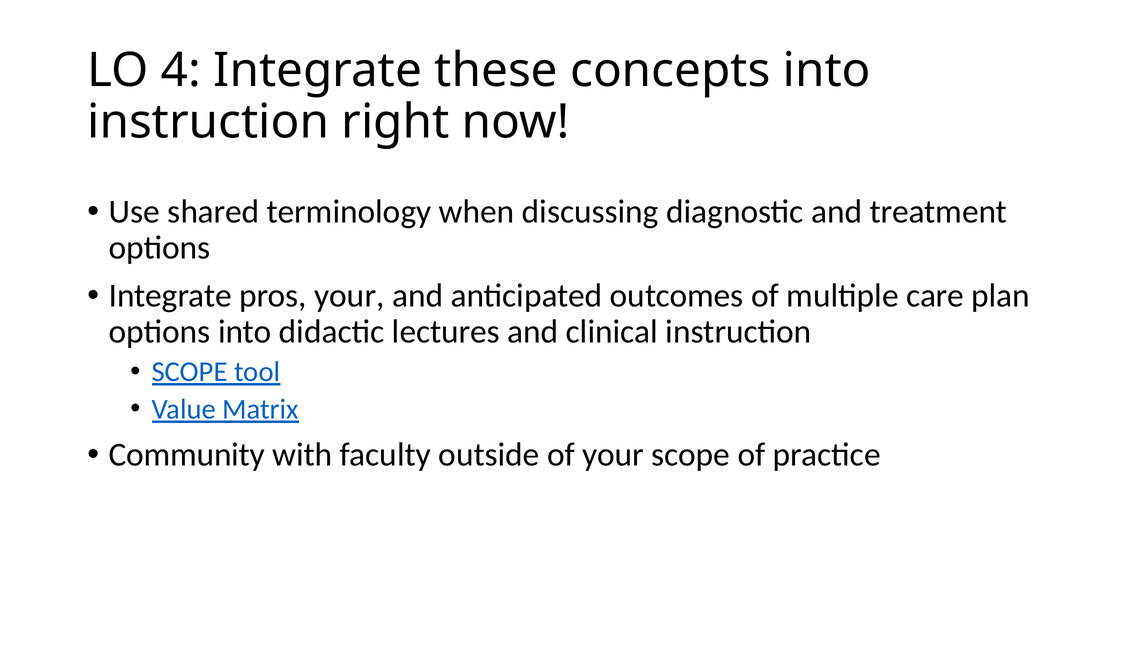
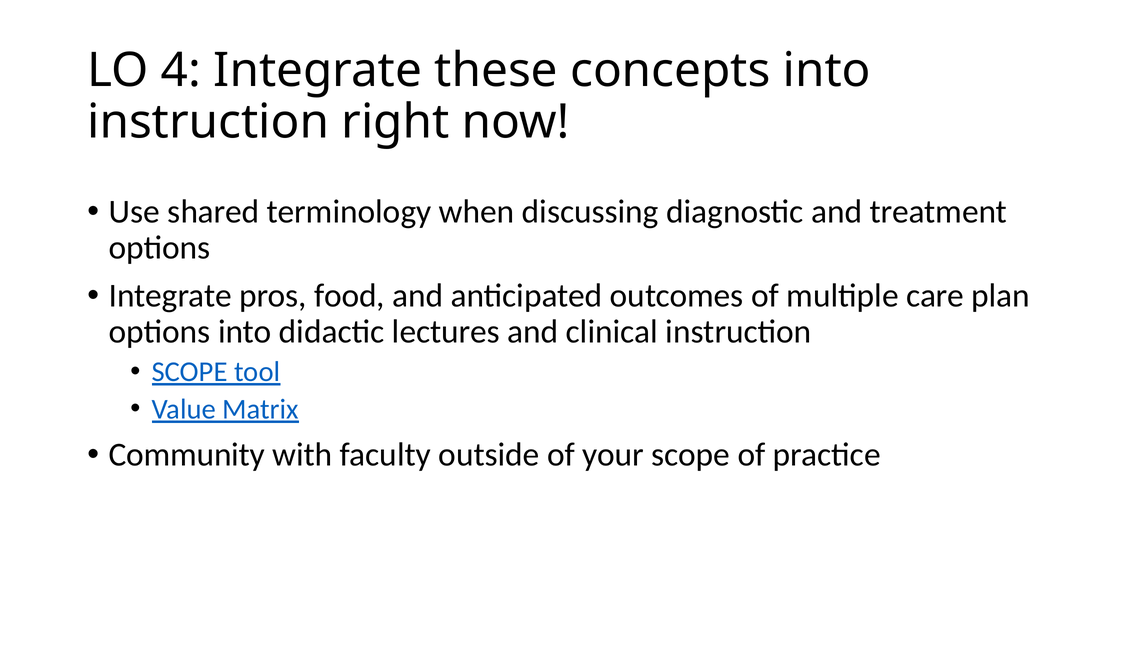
pros your: your -> food (349, 296)
